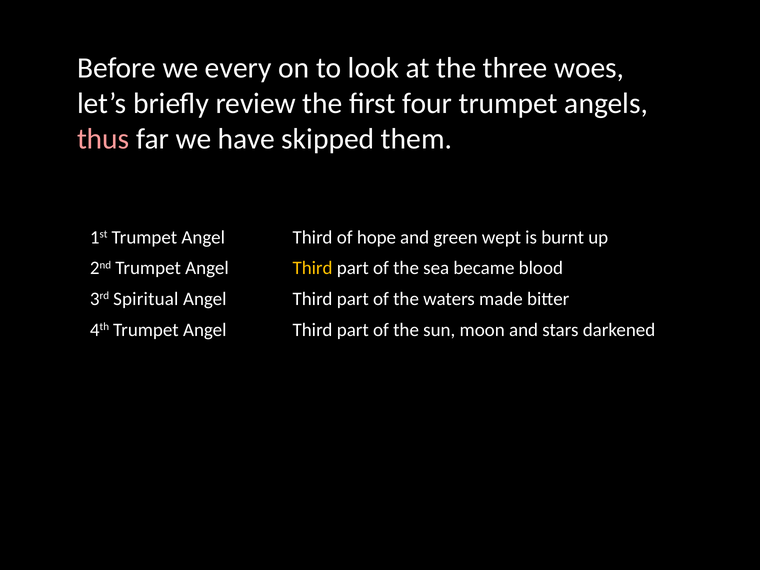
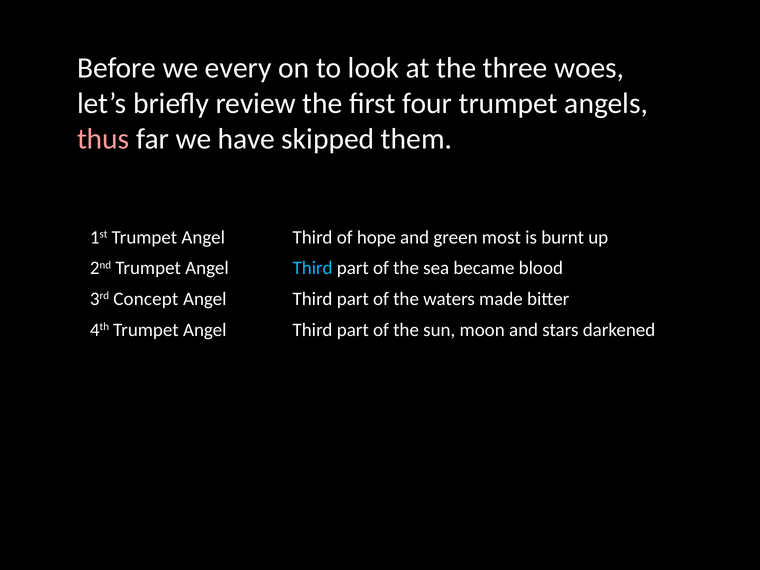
wept: wept -> most (501, 237)
Third colour: yellow -> light blue (313, 268)
Spiritual: Spiritual -> Concept (146, 299)
